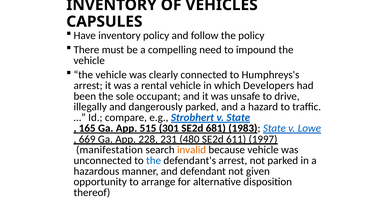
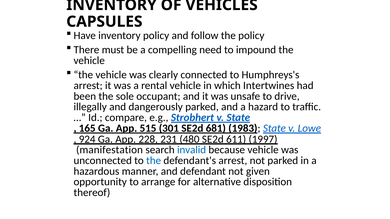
Developers: Developers -> Intertwines (269, 86)
669: 669 -> 924 (87, 139)
invalid colour: orange -> blue (192, 150)
